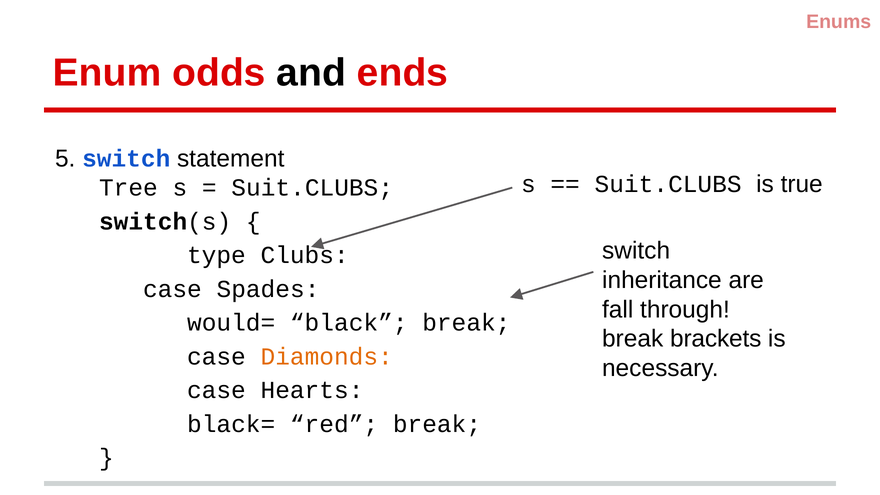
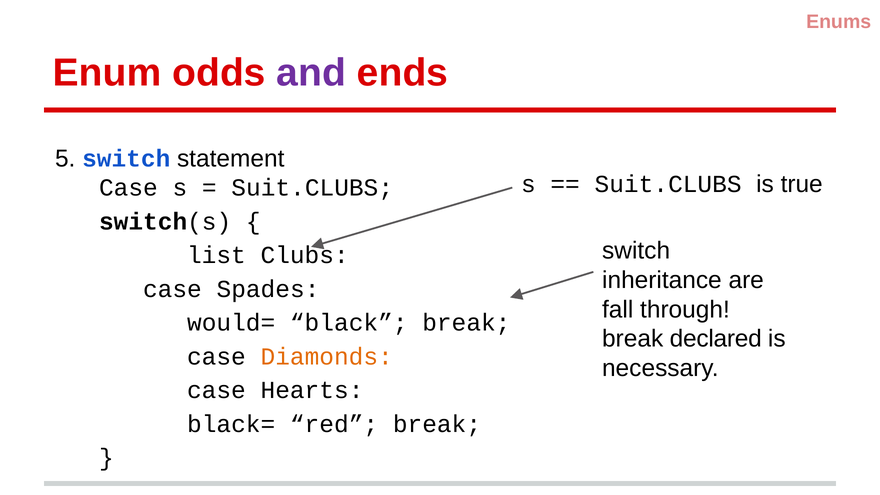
and colour: black -> purple (311, 73)
Tree: Tree -> Case (128, 188)
type: type -> list (216, 255)
brackets: brackets -> declared (716, 339)
